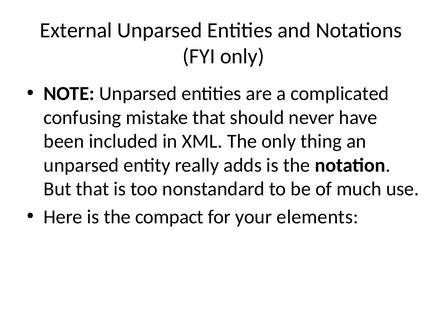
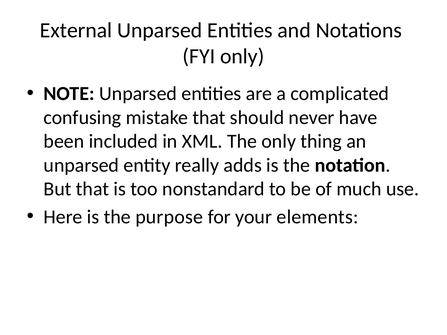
compact: compact -> purpose (169, 217)
